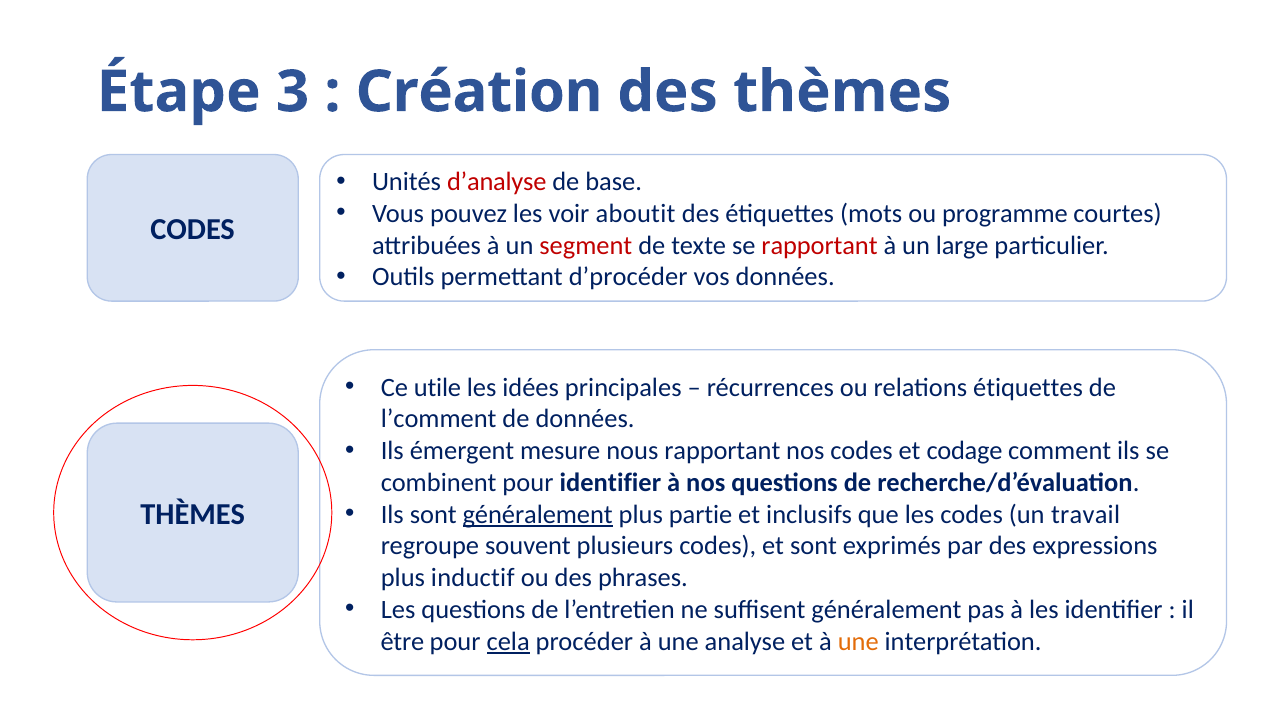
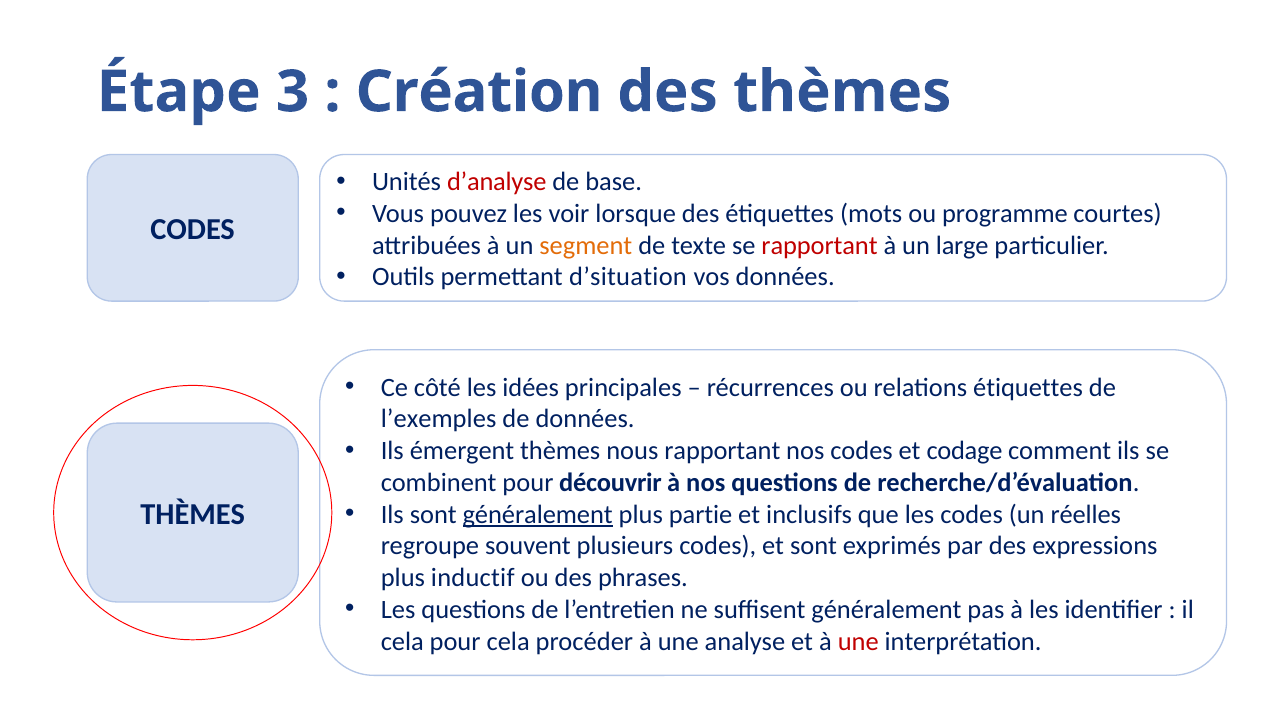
aboutit: aboutit -> lorsque (636, 214)
segment colour: red -> orange (586, 245)
d’procéder: d’procéder -> d’situation (628, 277)
utile: utile -> côté (437, 387)
l’comment: l’comment -> l’exemples (439, 419)
émergent mesure: mesure -> thèmes (560, 451)
pour identifier: identifier -> découvrir (611, 483)
travail: travail -> réelles (1086, 514)
être: être -> cela (402, 641)
cela underline: present -> none (508, 641)
une colour: orange -> red (858, 641)
